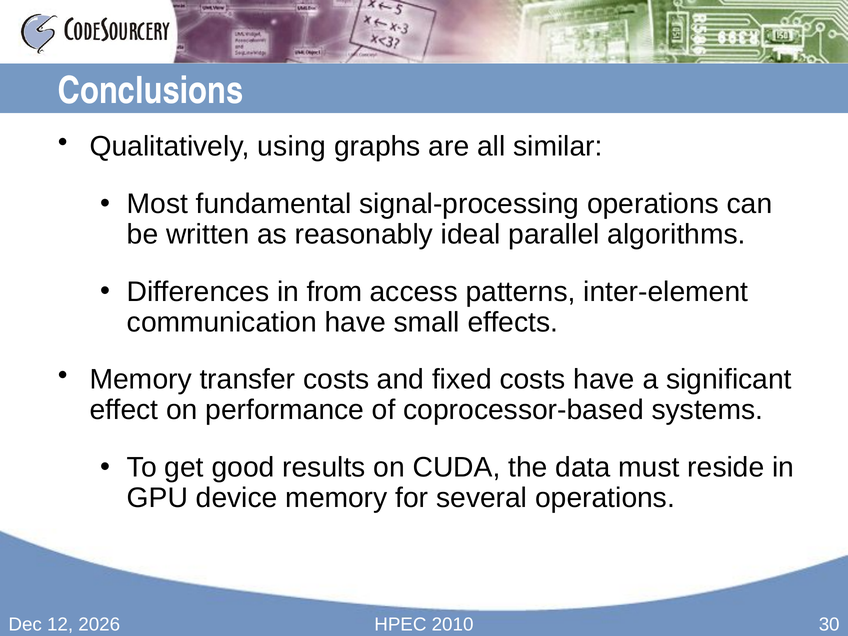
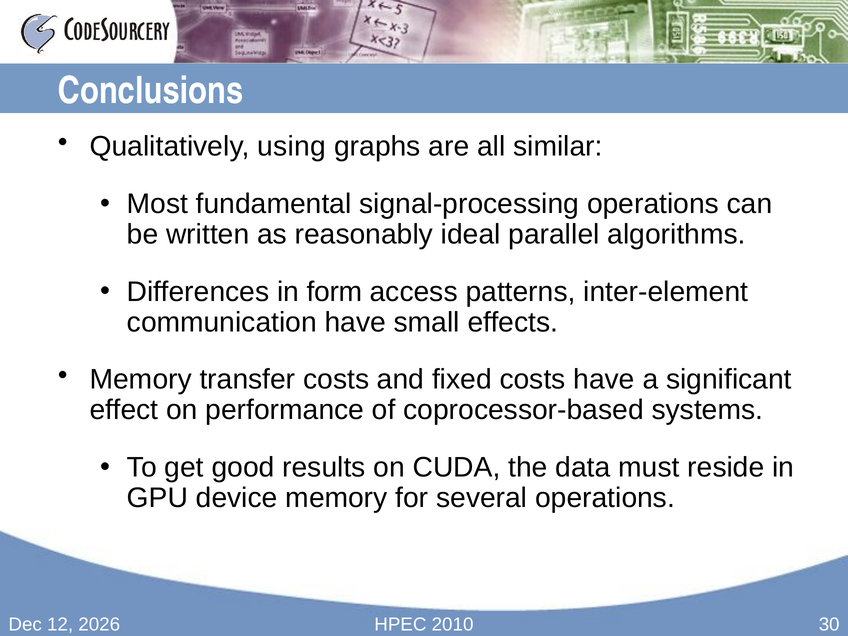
from: from -> form (334, 292)
